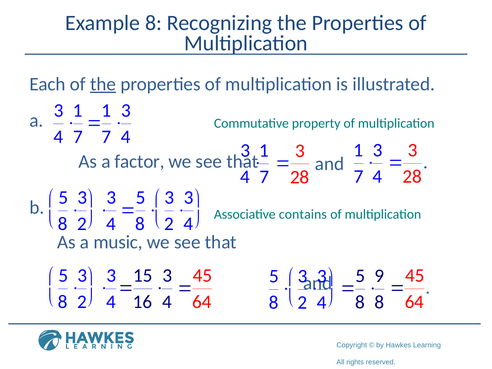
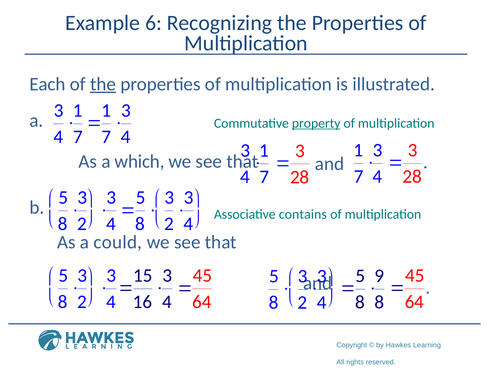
Example 8: 8 -> 6 (153, 23)
property underline: none -> present (316, 123)
factor: factor -> which (140, 162)
music: music -> could (118, 242)
